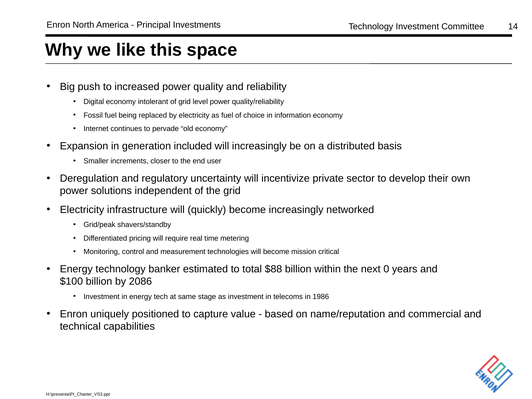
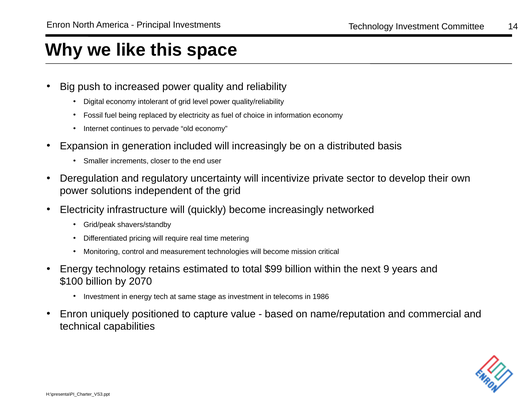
banker: banker -> retains (164, 269)
$88: $88 -> $99 (273, 269)
0: 0 -> 9 (386, 269)
2086: 2086 -> 2070 (140, 282)
